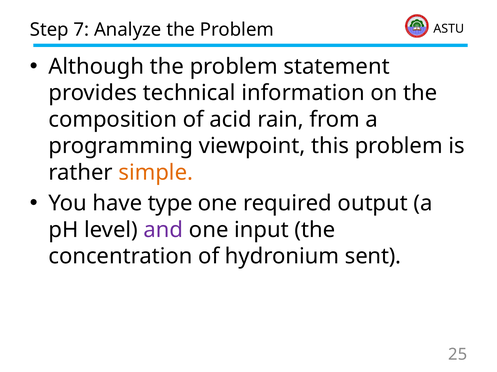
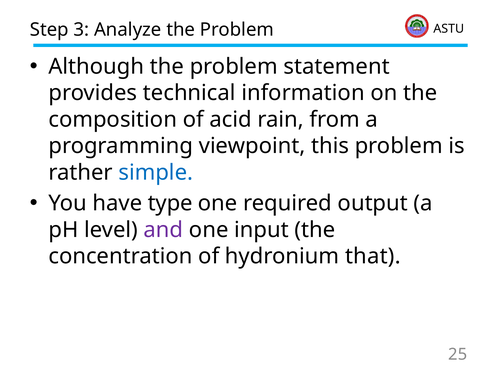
7: 7 -> 3 (81, 30)
simple colour: orange -> blue (156, 173)
sent: sent -> that (373, 257)
